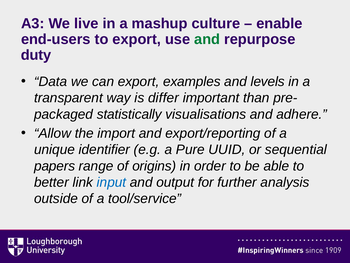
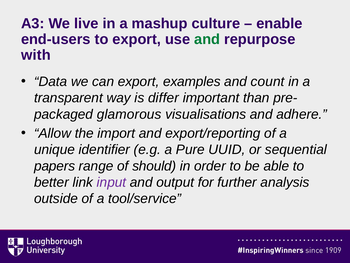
duty: duty -> with (36, 55)
levels: levels -> count (268, 81)
statistically: statistically -> glamorous (129, 114)
origins: origins -> should (154, 166)
input colour: blue -> purple (111, 182)
